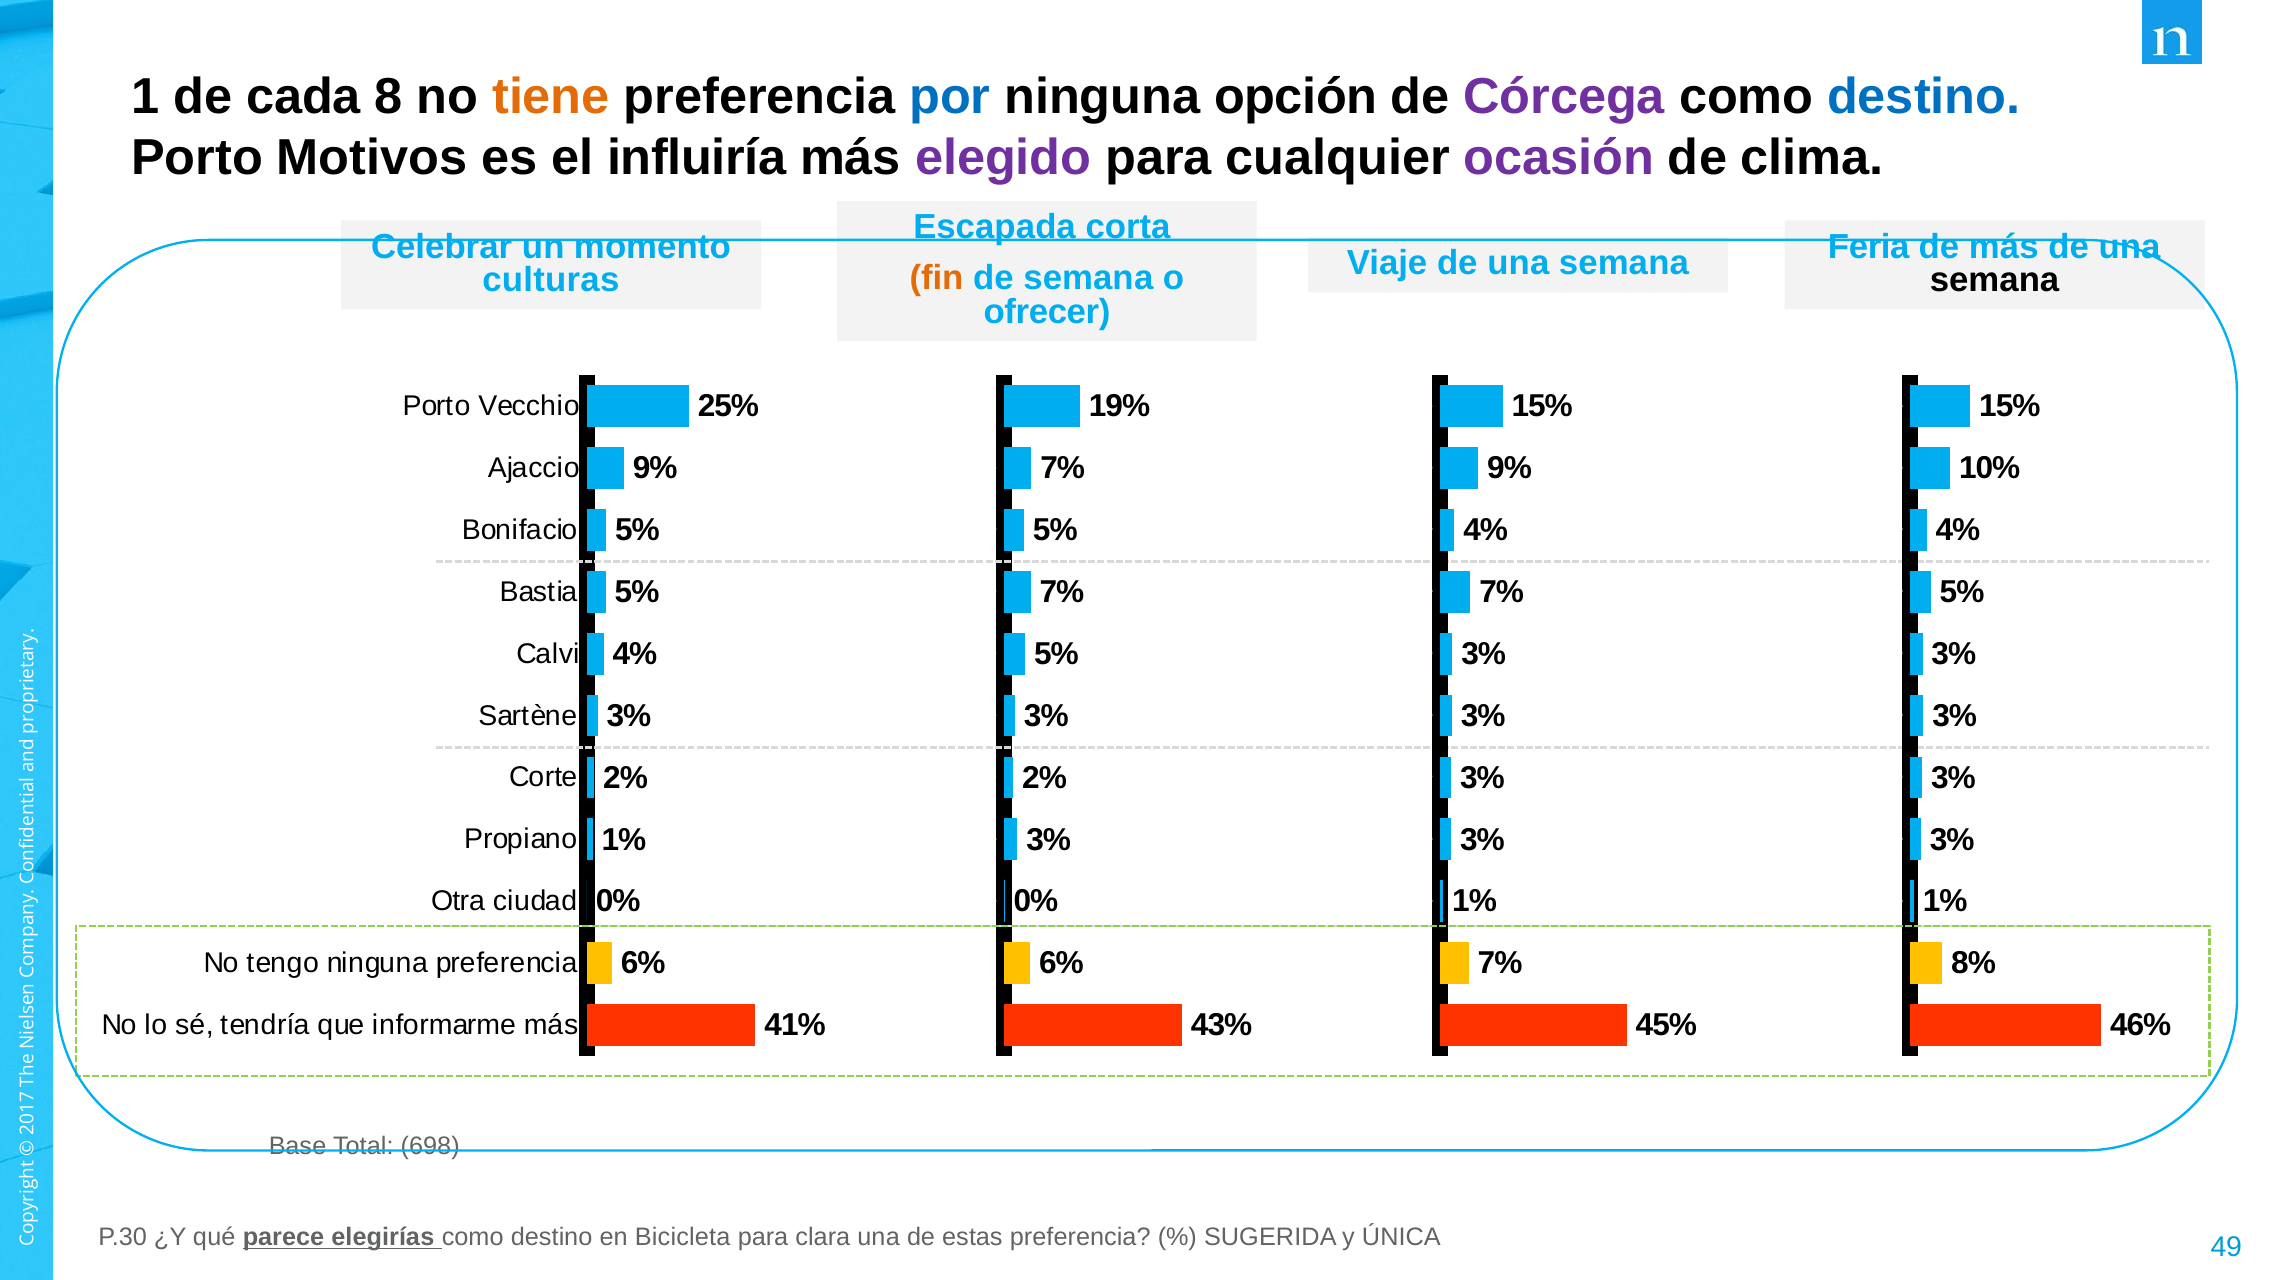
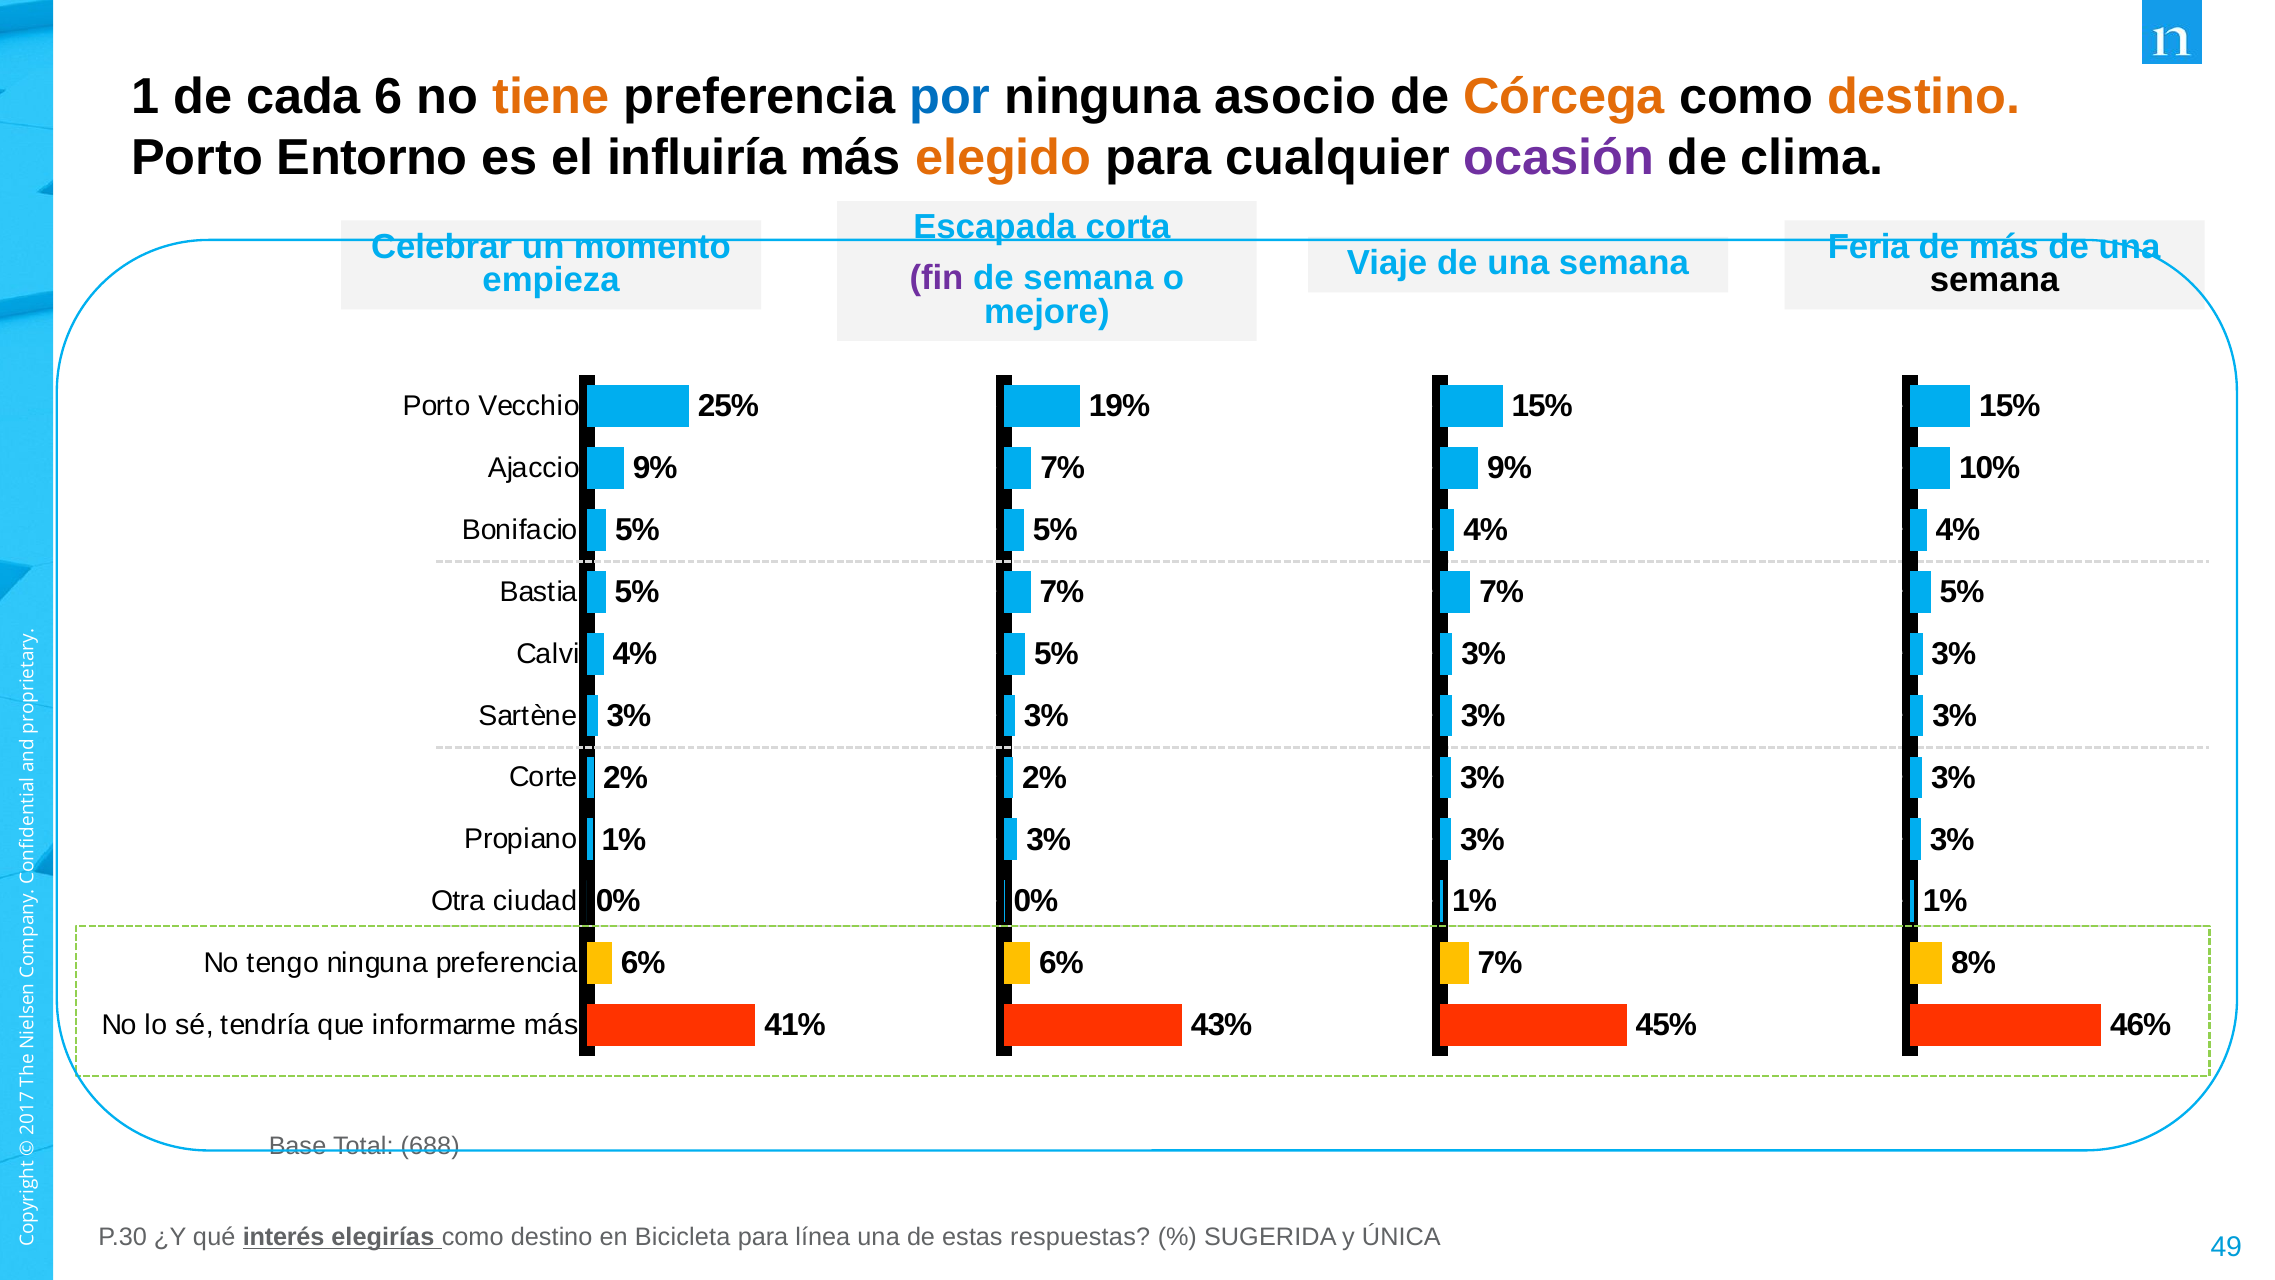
cada 8: 8 -> 6 (389, 97)
opción: opción -> asocio (1295, 97)
Córcega colour: purple -> orange (1564, 97)
destino colour: blue -> orange (1924, 97)
Motivos: Motivos -> Entorno (372, 158)
elegido colour: purple -> orange (1003, 158)
fin colour: orange -> purple (936, 278)
culturas: culturas -> empieza (551, 280)
ofrecer: ofrecer -> mejore (1047, 312)
698: 698 -> 688 (430, 1146)
parece: parece -> interés (284, 1237)
clara: clara -> línea (823, 1237)
estas preferencia: preferencia -> respuestas (1080, 1237)
